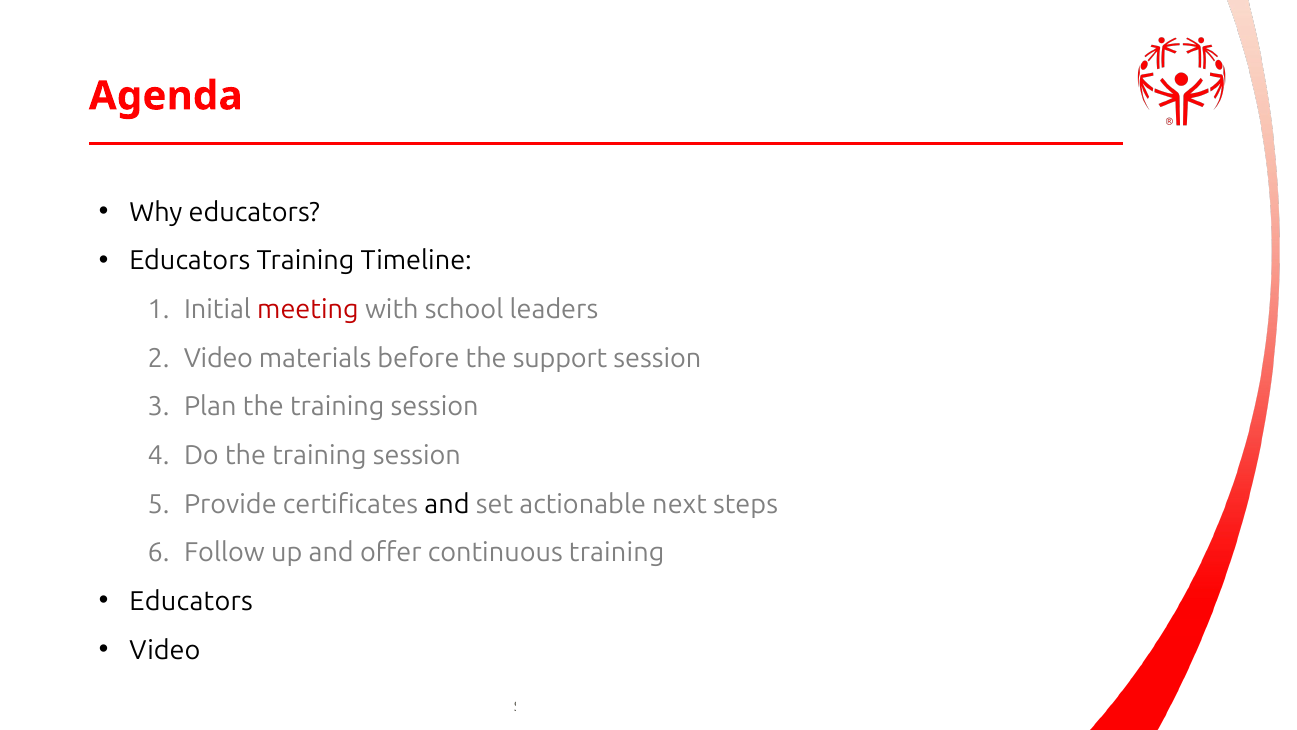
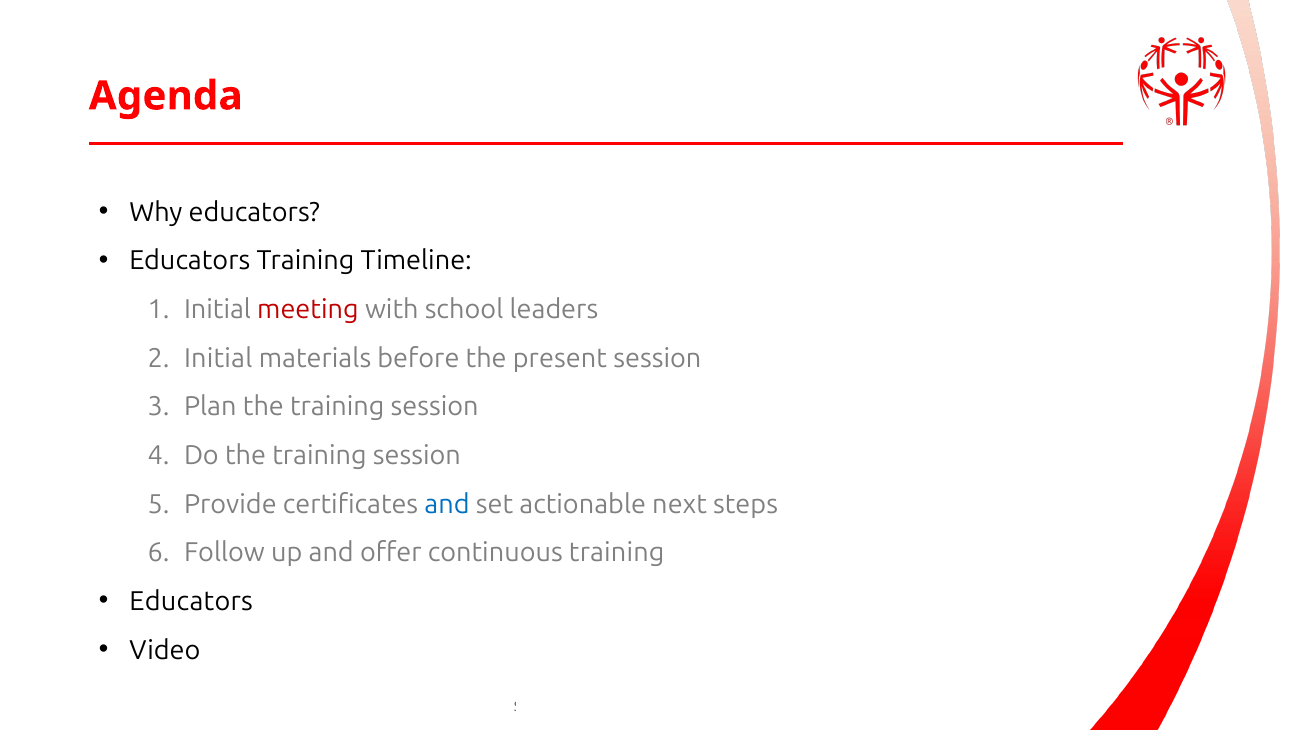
Video: Video -> Initial (218, 358)
support: support -> present (560, 358)
and colour: black -> blue (447, 504)
